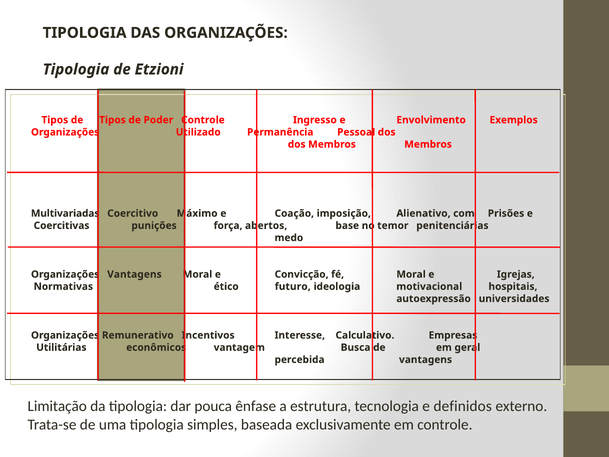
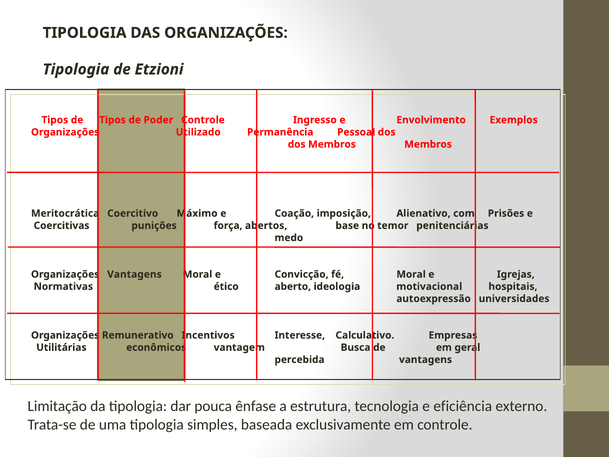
Multivariadas: Multivariadas -> Meritocrática (65, 213)
futuro: futuro -> aberto (293, 286)
definidos: definidos -> eficiência (463, 406)
